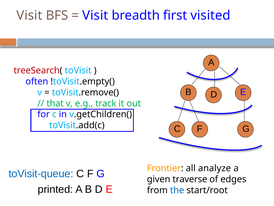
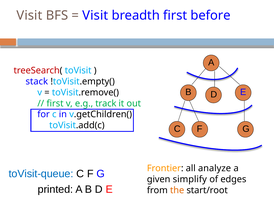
visited: visited -> before (211, 15)
often: often -> stack (37, 81)
that: that -> first (55, 103)
traverse: traverse -> simplify (190, 179)
the colour: blue -> orange (177, 190)
